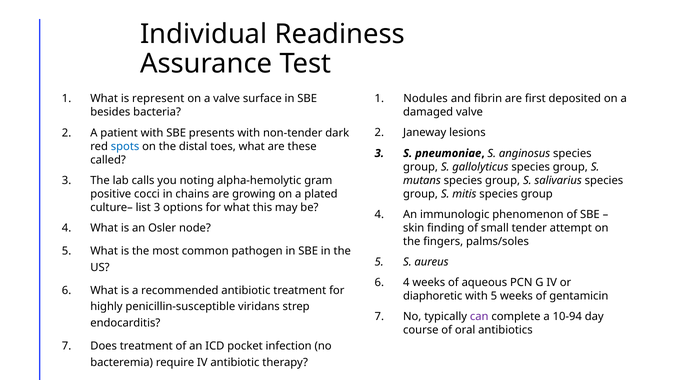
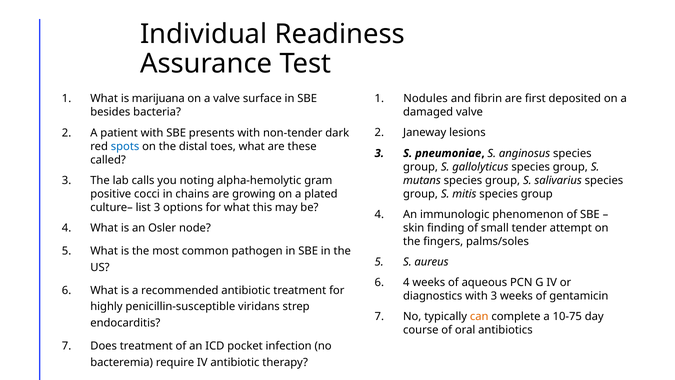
represent: represent -> marijuana (158, 99)
diaphoretic: diaphoretic -> diagnostics (433, 296)
with 5: 5 -> 3 (494, 296)
can colour: purple -> orange (479, 316)
10-94: 10-94 -> 10-75 (567, 316)
